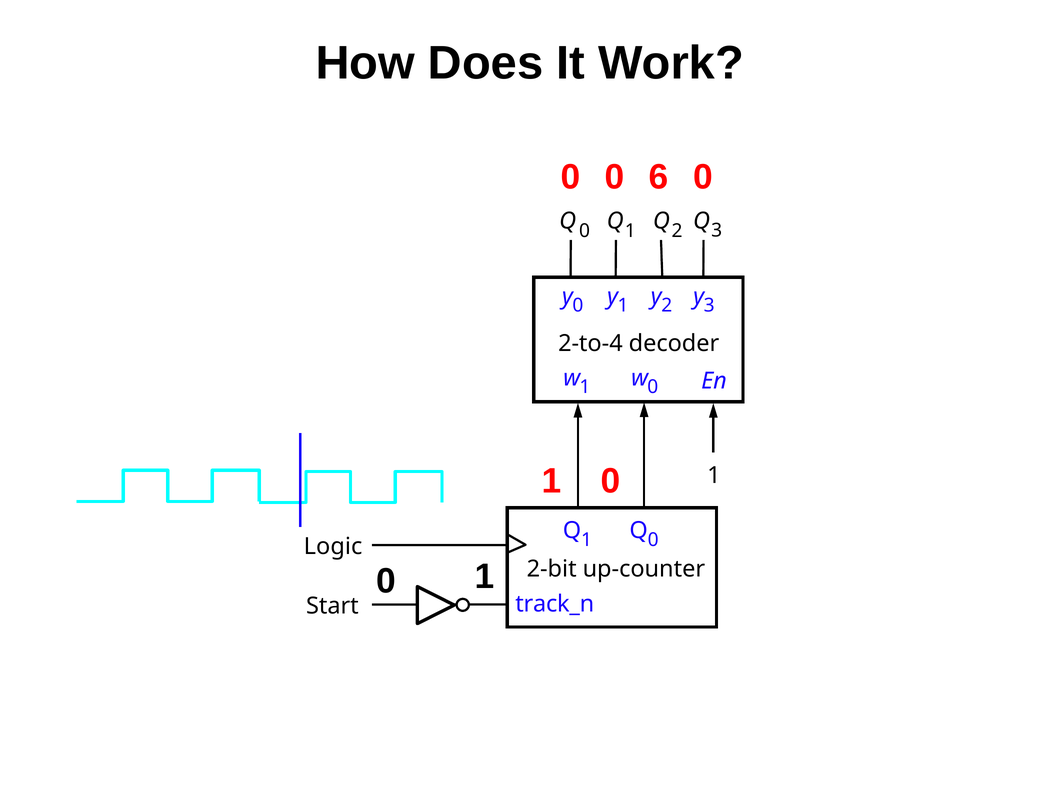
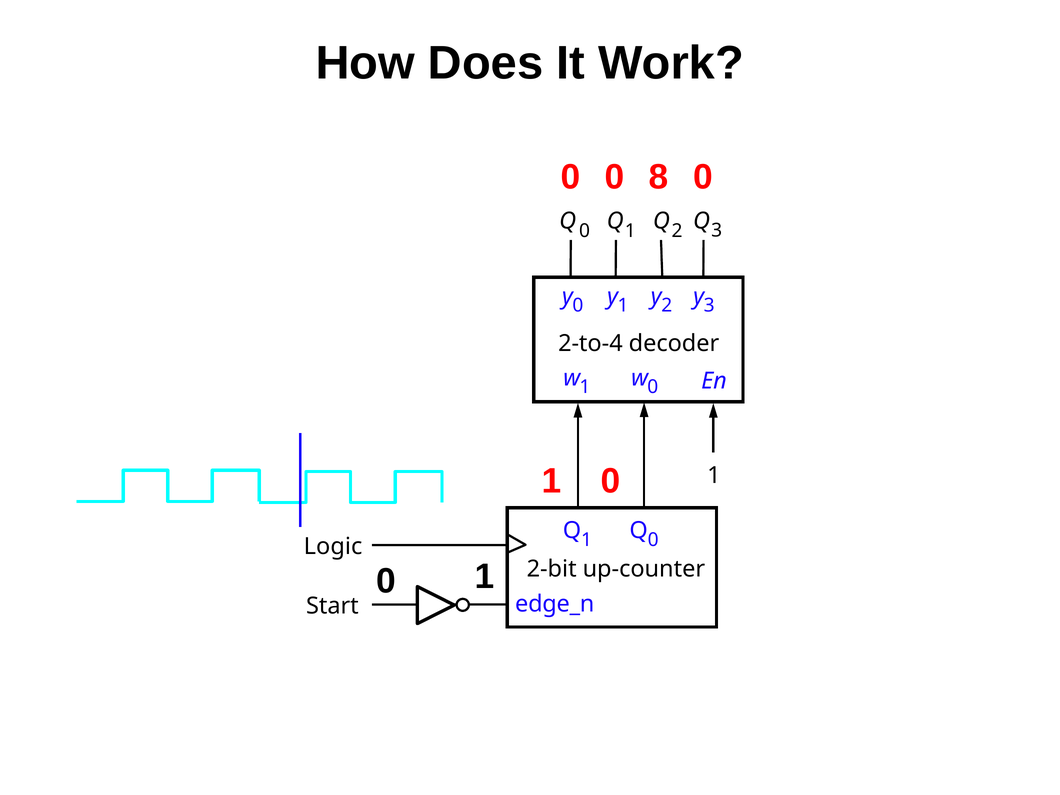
6: 6 -> 8 (659, 177)
track_n: track_n -> edge_n (555, 604)
